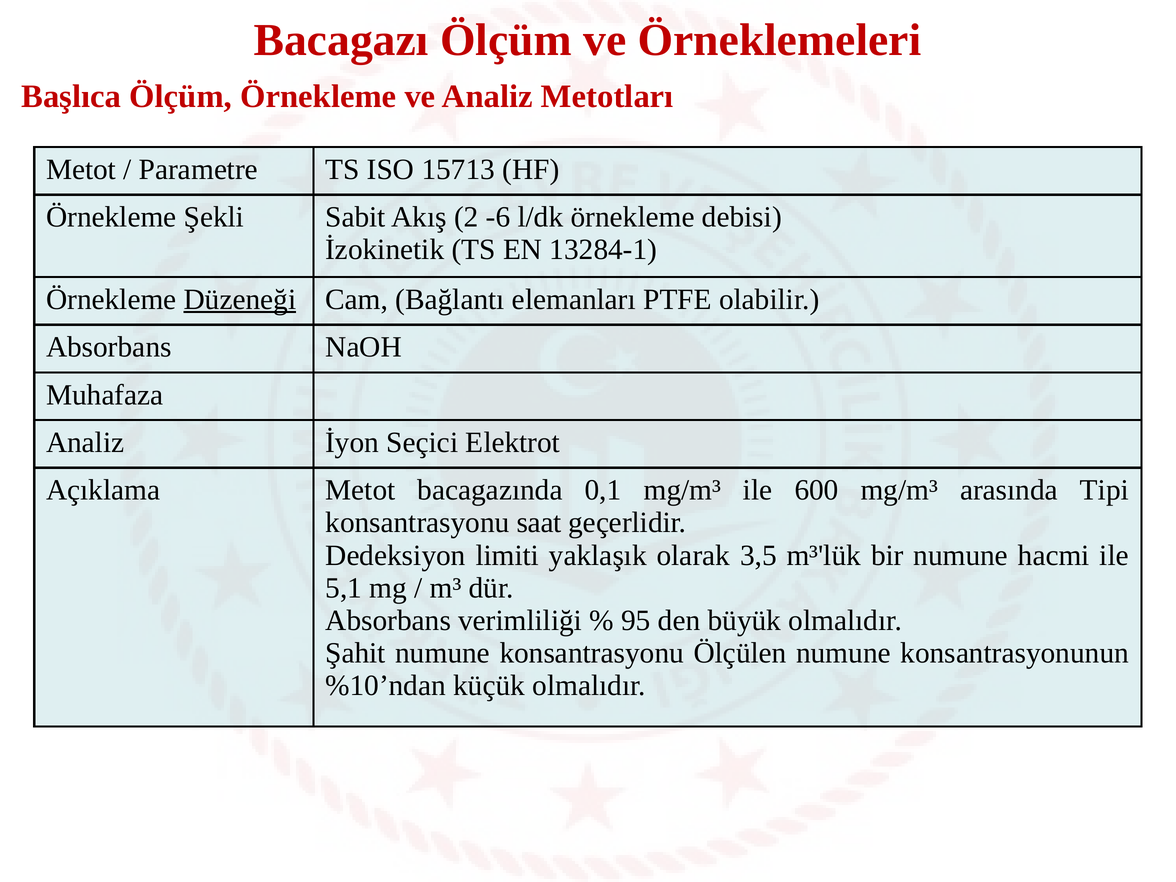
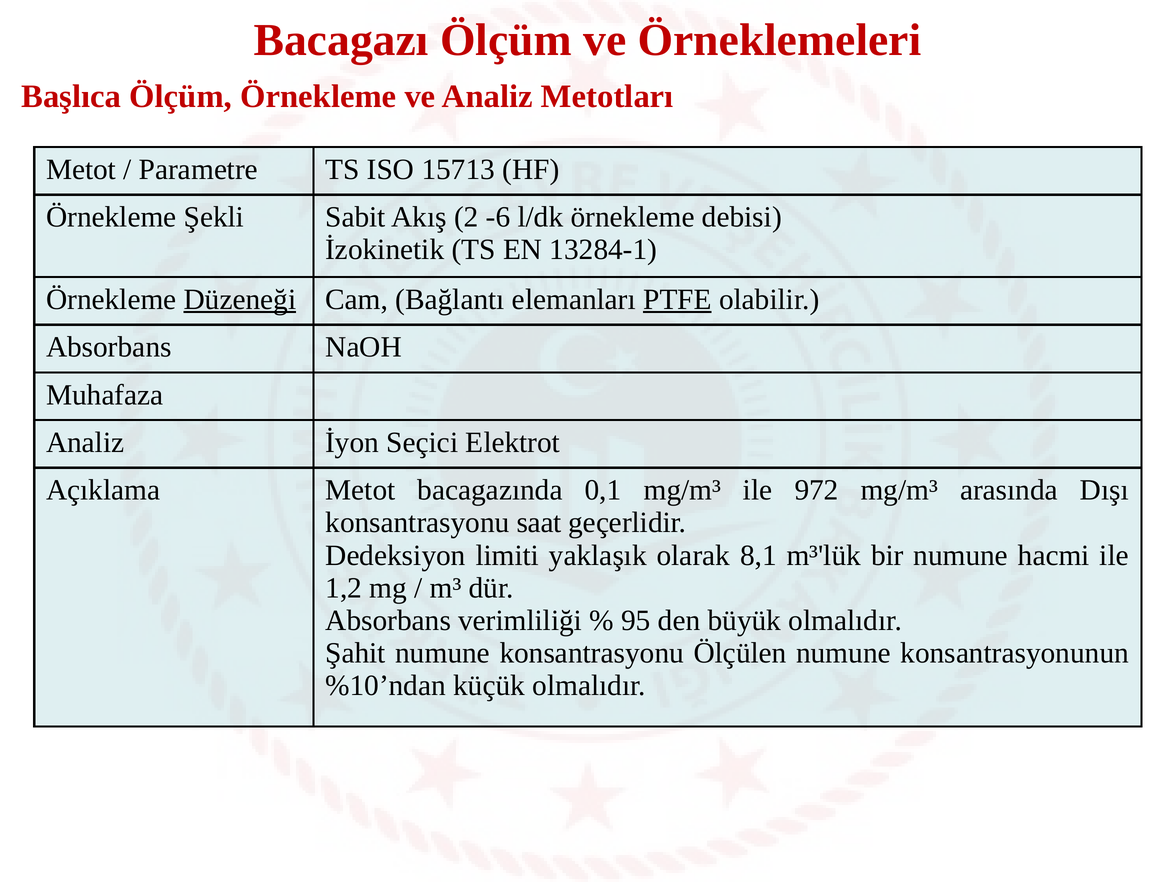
PTFE underline: none -> present (677, 299)
600: 600 -> 972 (817, 490)
Tipi: Tipi -> Dışı (1104, 490)
3,5: 3,5 -> 8,1 (758, 555)
5,1: 5,1 -> 1,2 (344, 588)
